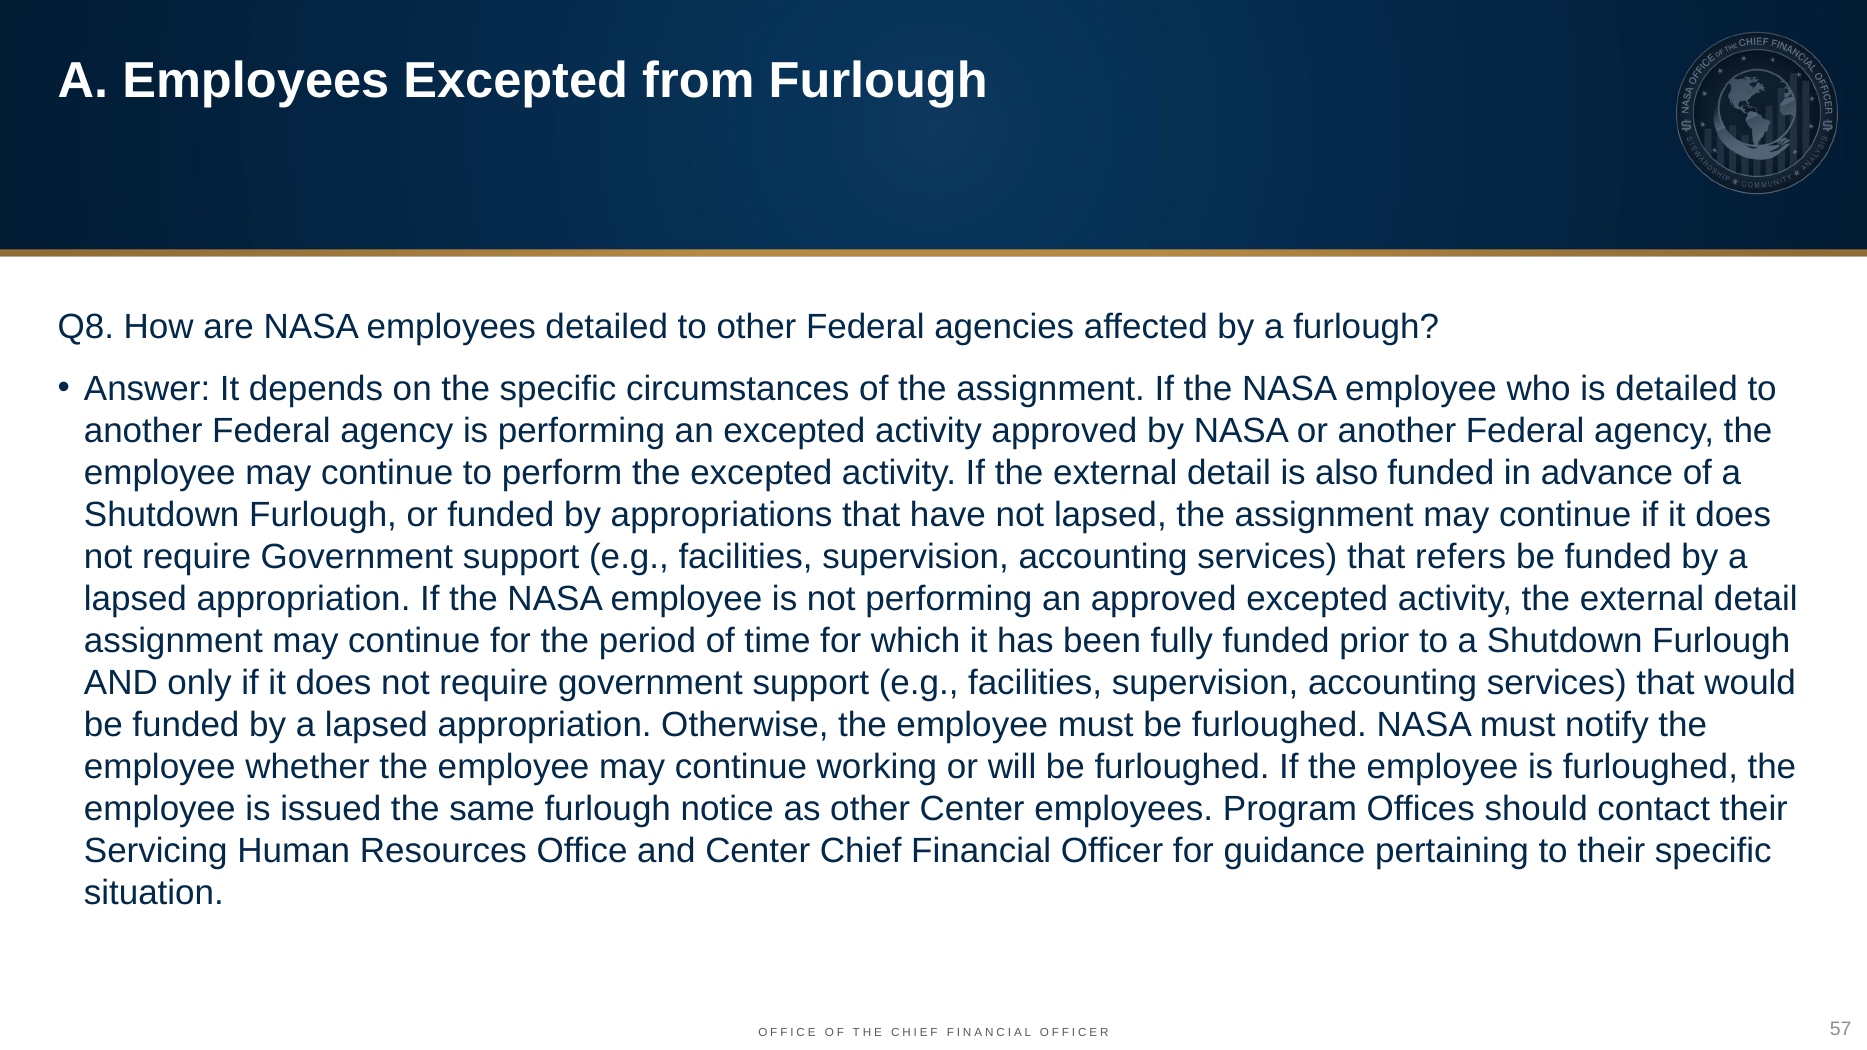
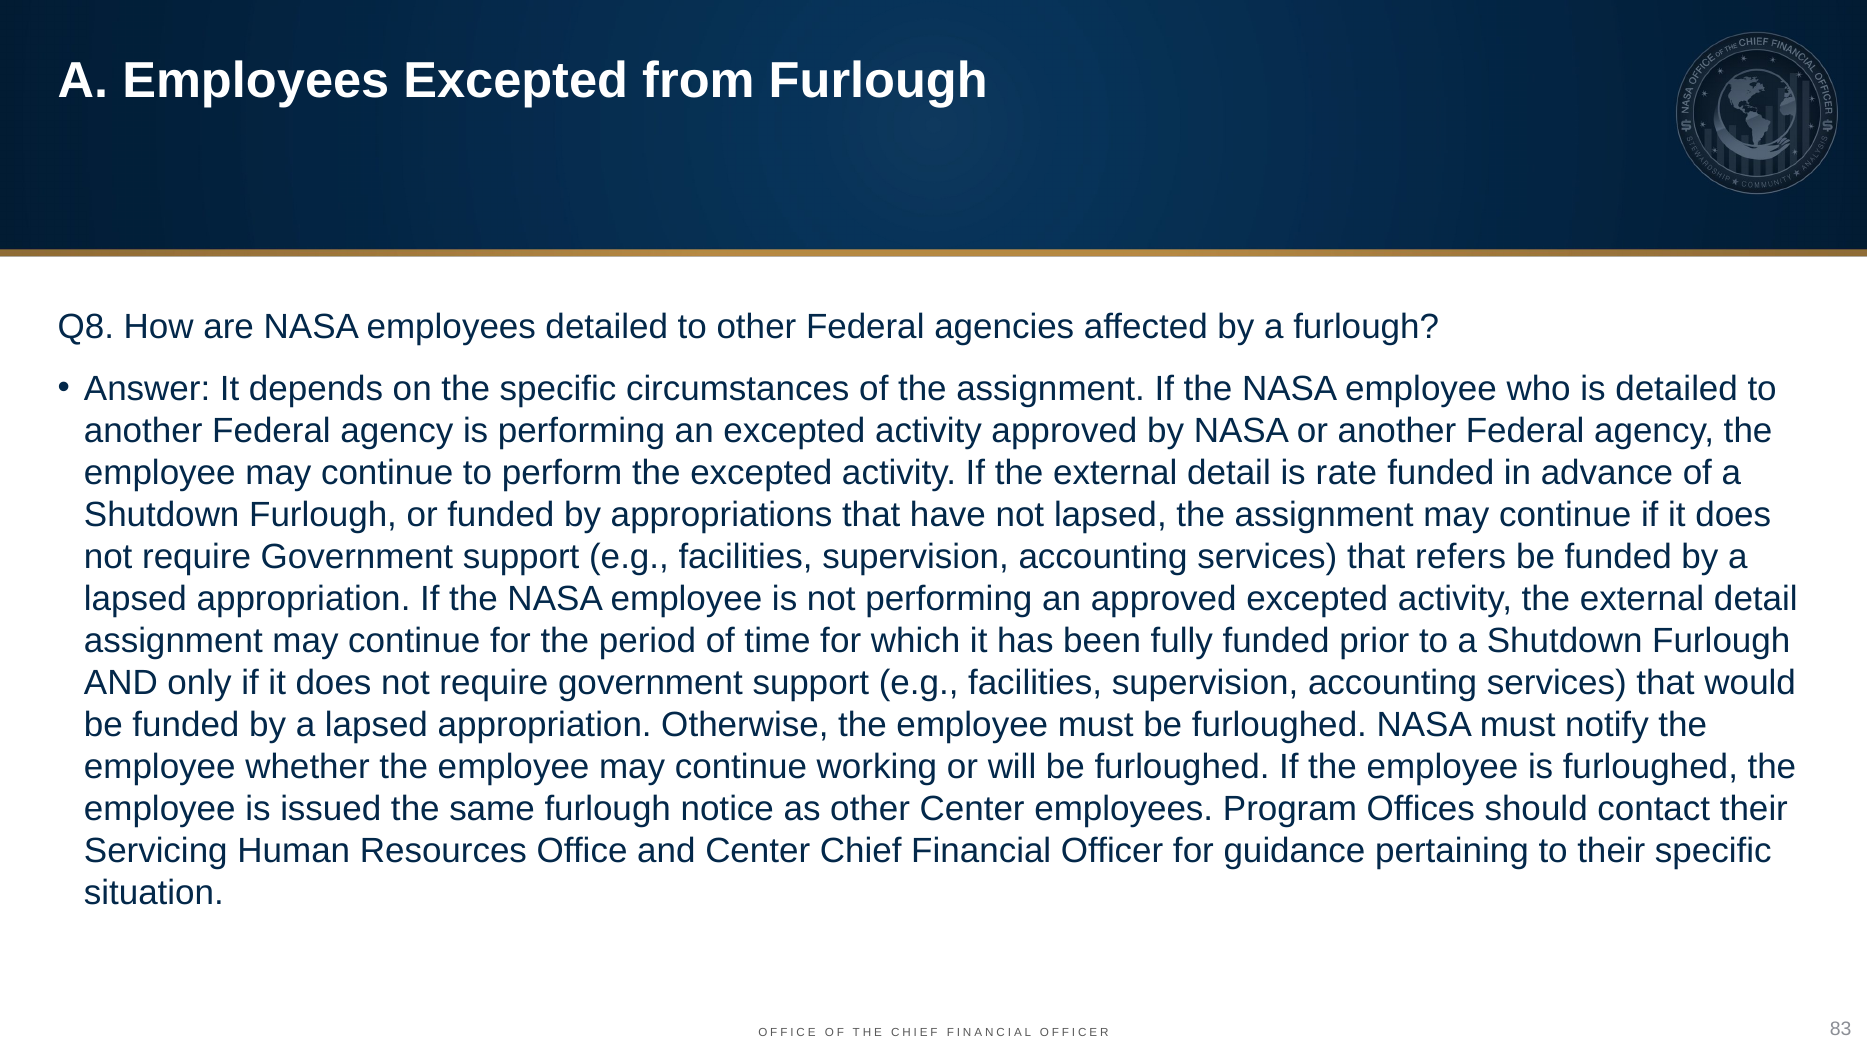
also: also -> rate (1346, 473)
57: 57 -> 83 (1841, 1029)
